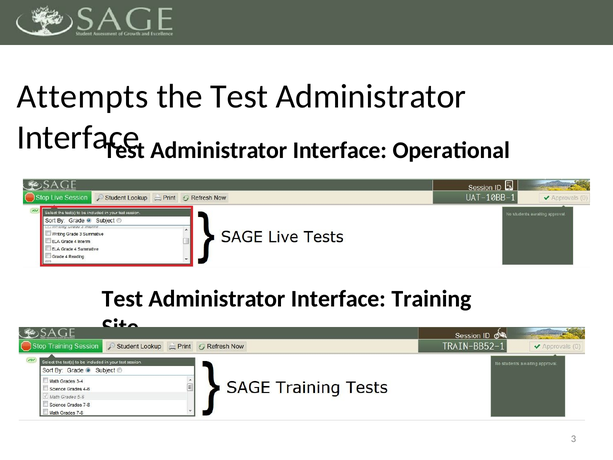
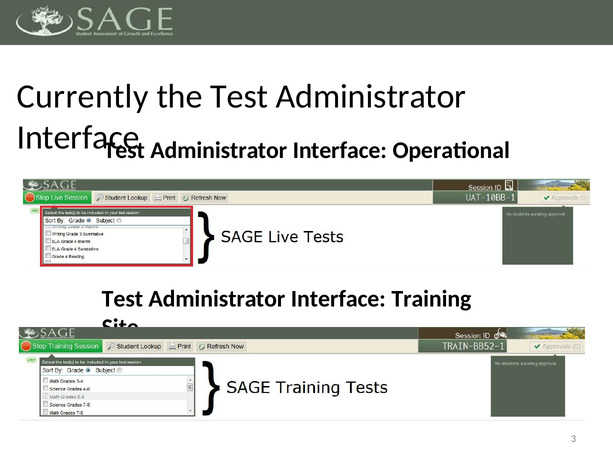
Attempts: Attempts -> Currently (83, 96)
